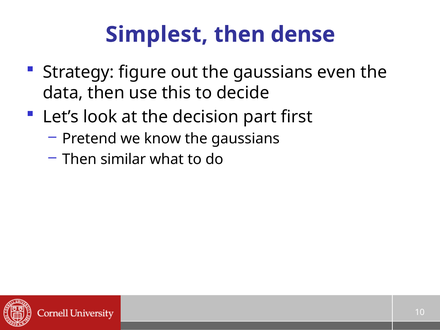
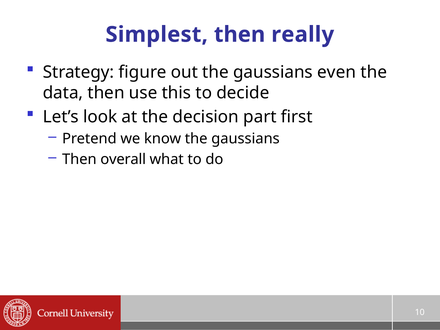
dense: dense -> really (303, 35)
similar: similar -> overall (123, 159)
